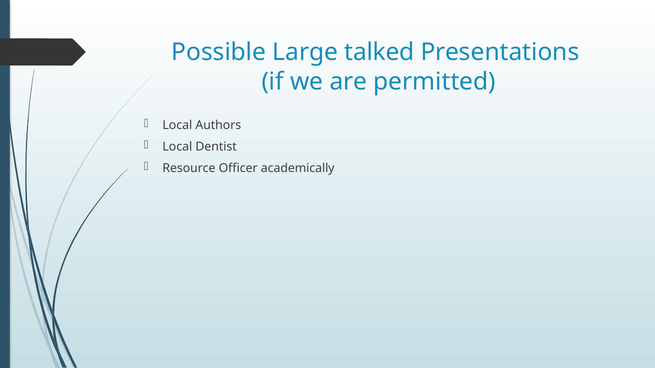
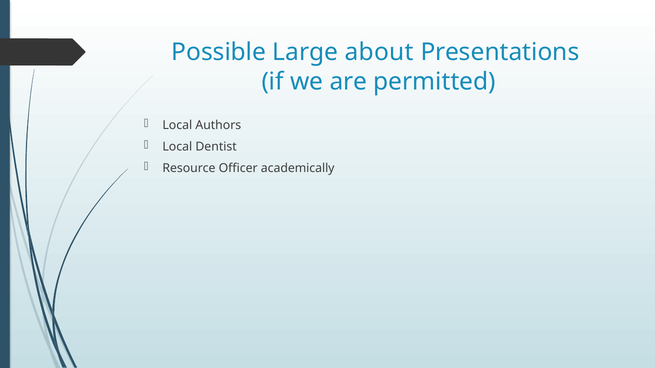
talked: talked -> about (379, 52)
